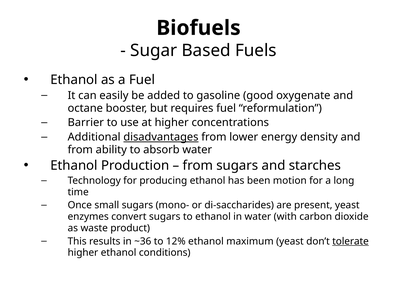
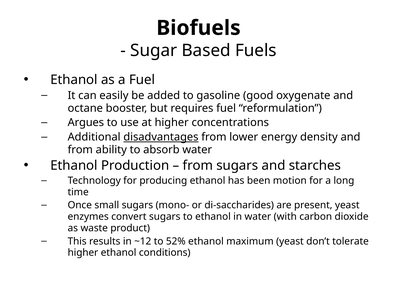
Barrier: Barrier -> Argues (86, 122)
~36: ~36 -> ~12 (143, 241)
12%: 12% -> 52% (176, 241)
tolerate underline: present -> none (351, 241)
